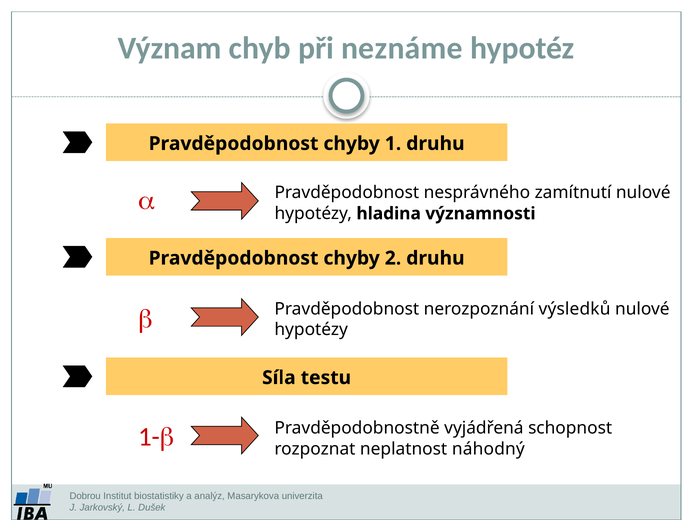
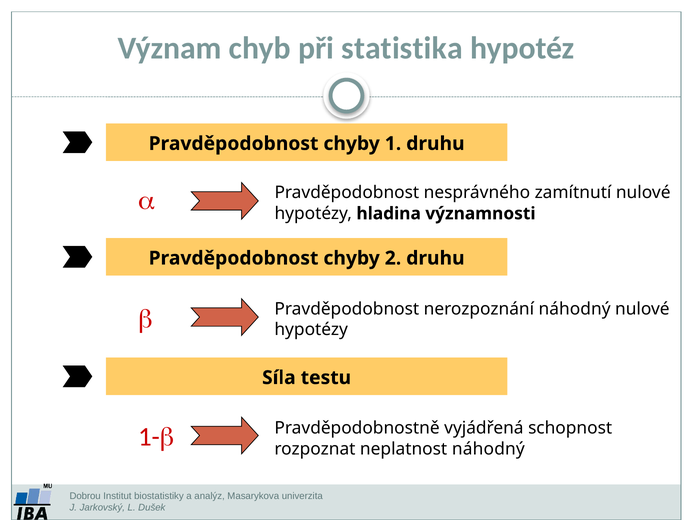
neznáme: neznáme -> statistika (402, 48)
nerozpoznání výsledků: výsledků -> náhodný (575, 309)
